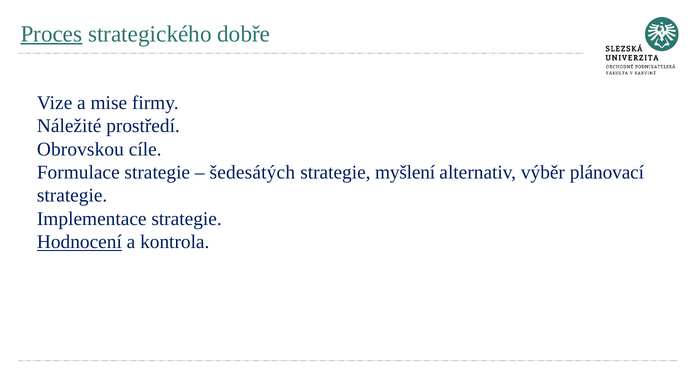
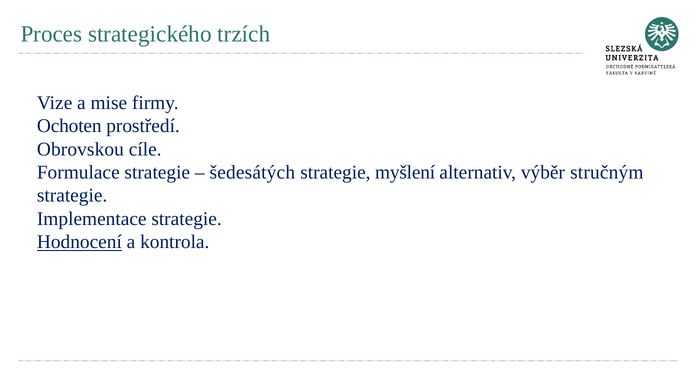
Proces underline: present -> none (51, 34)
dobře: dobře -> trzích (244, 34)
Náležité: Náležité -> Ochoten (69, 126)
plánovací: plánovací -> stručným (607, 172)
